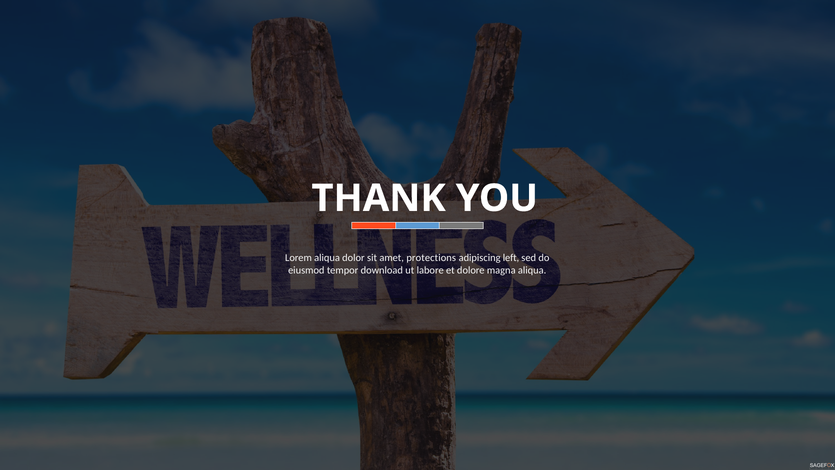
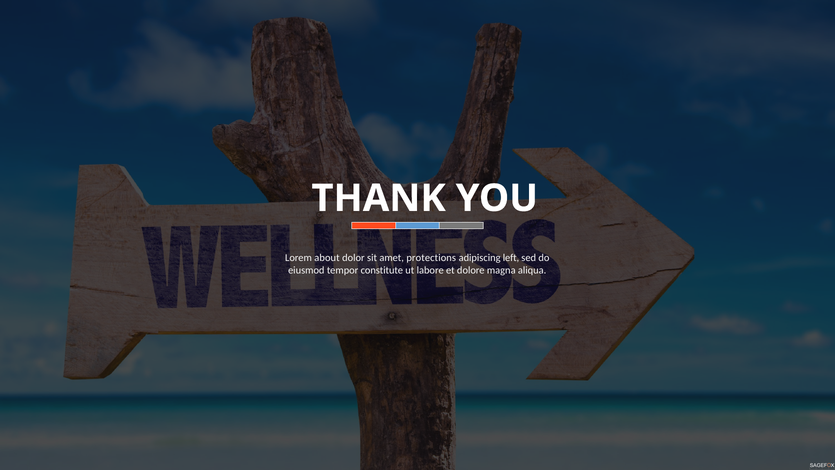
Lorem aliqua: aliqua -> about (327, 258)
download: download -> constitute (382, 270)
